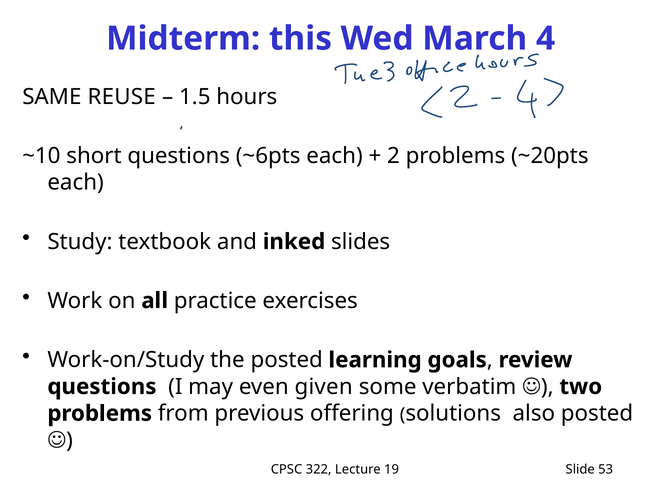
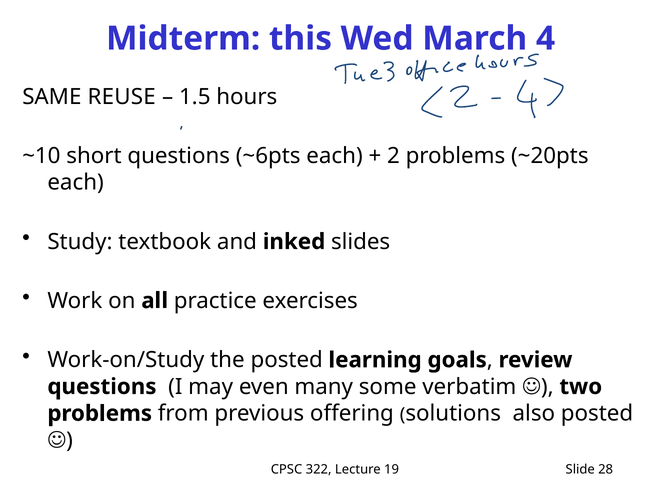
given: given -> many (324, 387)
53: 53 -> 28 (606, 470)
